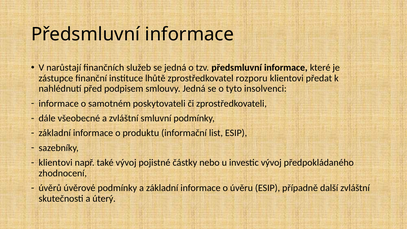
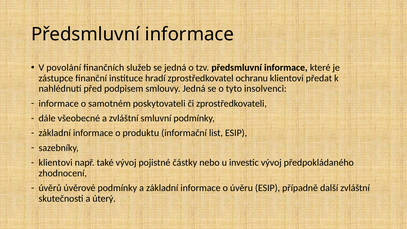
narůstají: narůstají -> povolání (64, 68)
lhůtě: lhůtě -> hradí (155, 78)
rozporu: rozporu -> ochranu (252, 78)
